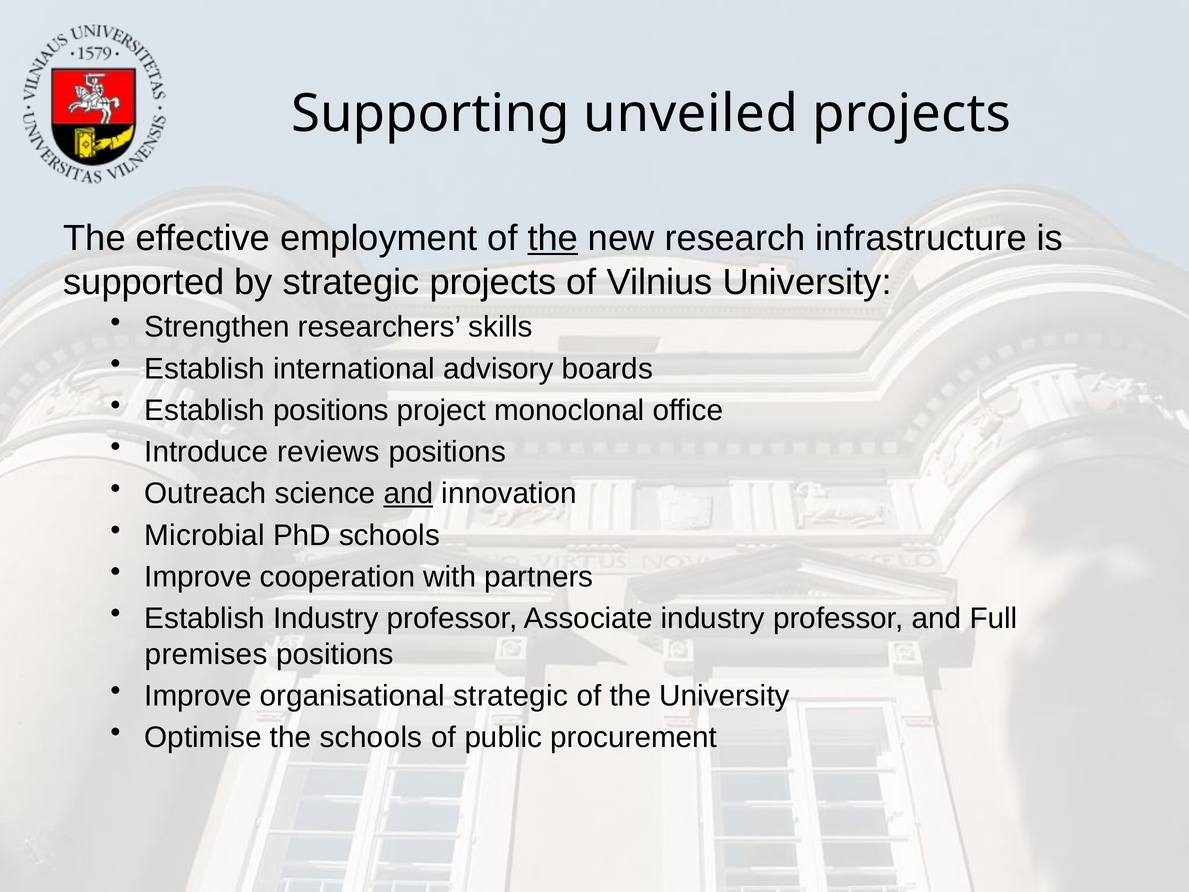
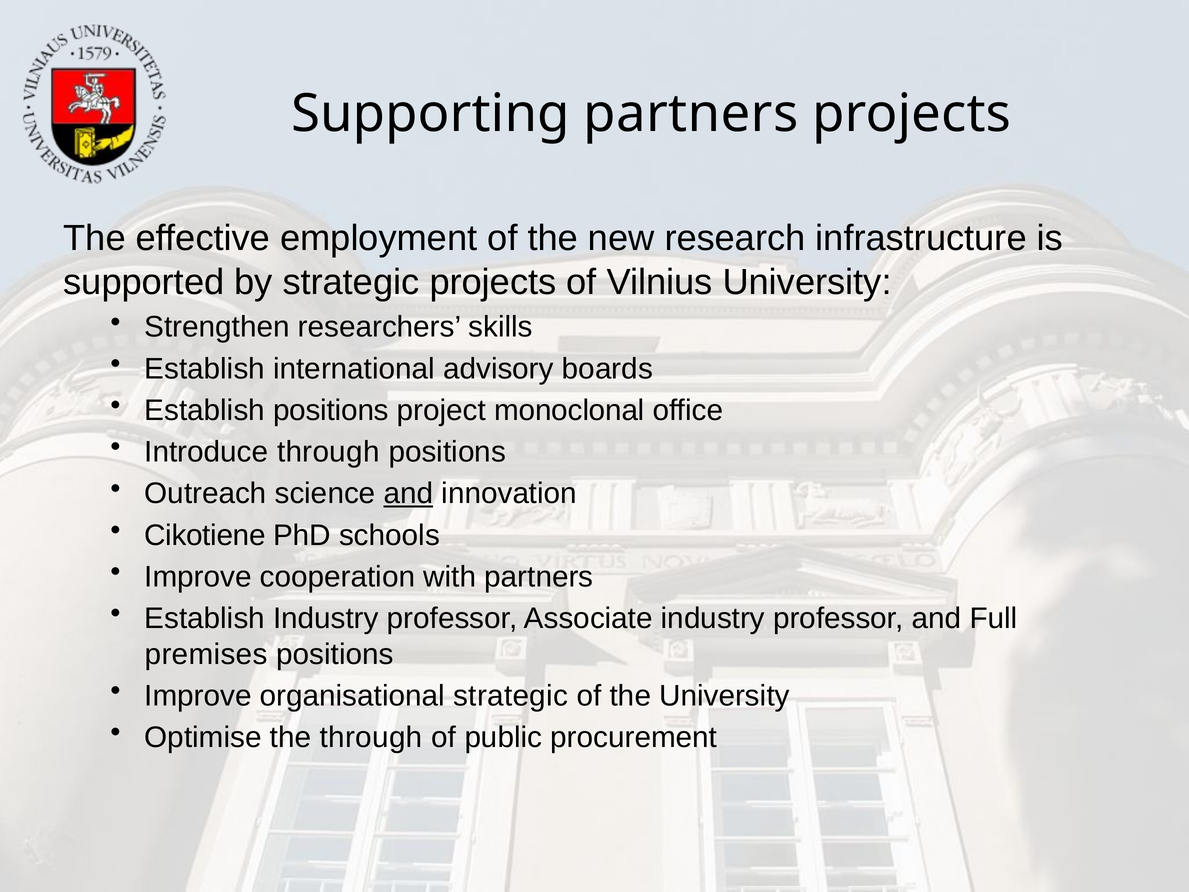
Supporting unveiled: unveiled -> partners (691, 114)
the underline: present -> none (553, 238)
Introduce reviews: reviews -> through (328, 452)
Microbial: Microbial -> Cikotiene (205, 535)
the schools: schools -> through (371, 737)
